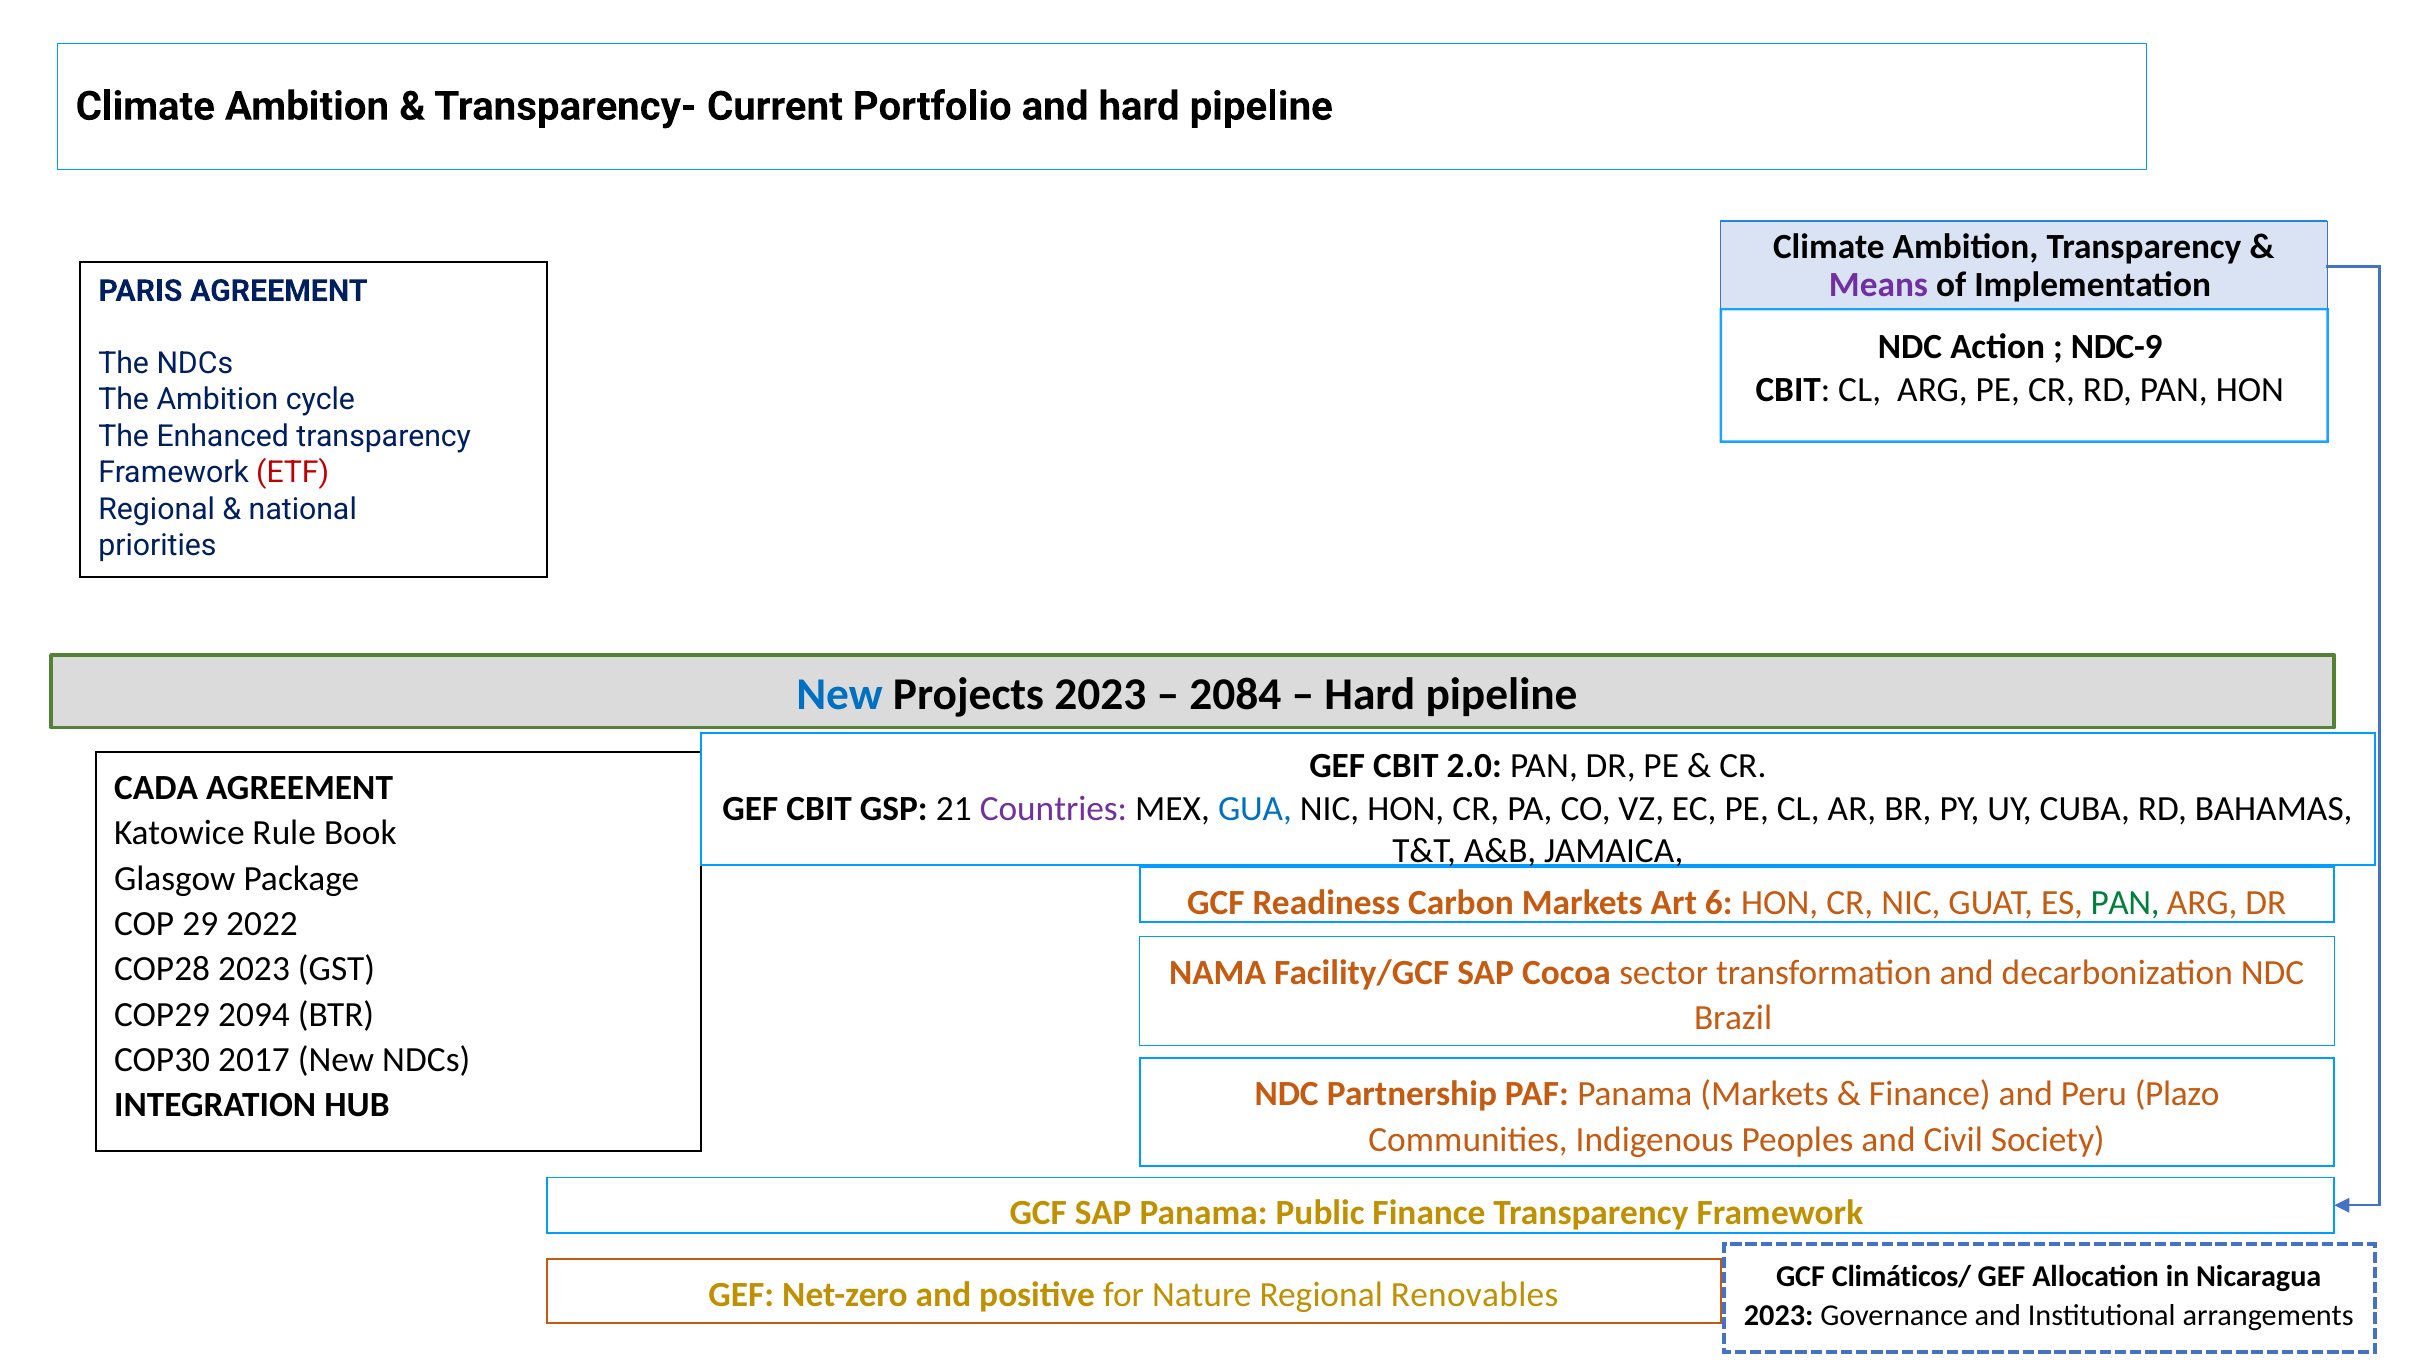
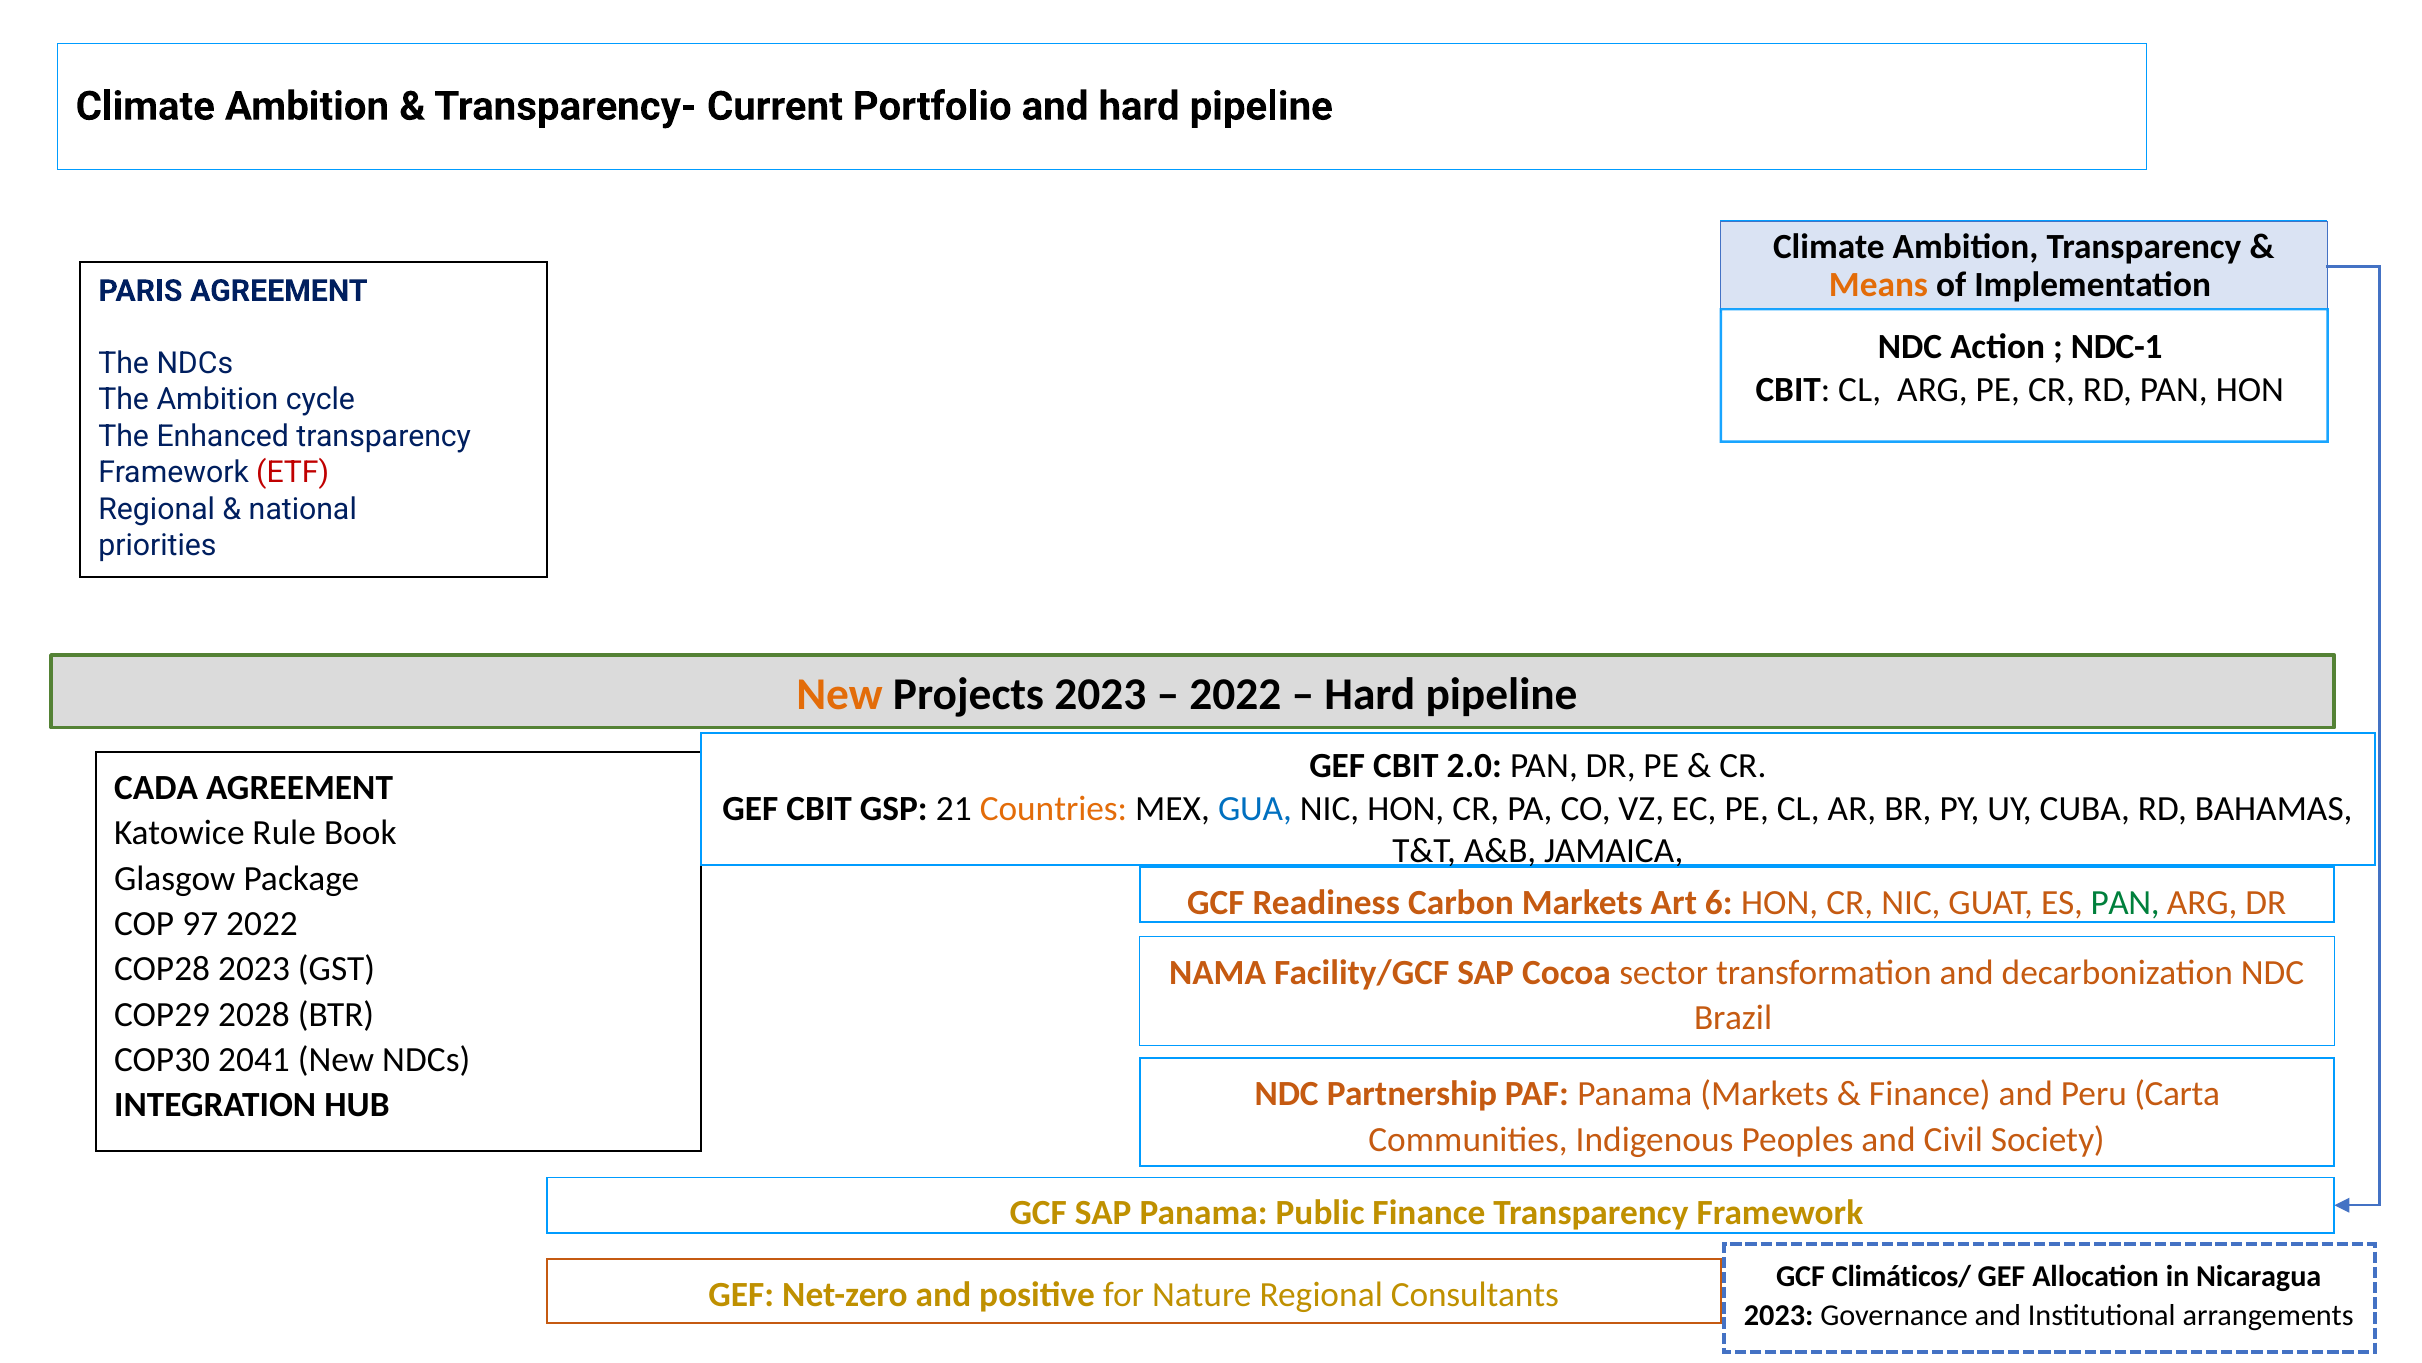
Means colour: purple -> orange (1878, 285)
NDC-9: NDC-9 -> NDC-1 (2117, 346)
New colour: blue -> orange (840, 694)
2084: 2084 -> 2022 (1235, 694)
Countries colour: purple -> orange (1053, 808)
29: 29 -> 97 (200, 923)
2094: 2094 -> 2028 (254, 1014)
2017: 2017 -> 2041 (254, 1059)
Plazo: Plazo -> Carta (2177, 1093)
Renovables: Renovables -> Consultants (1475, 1294)
